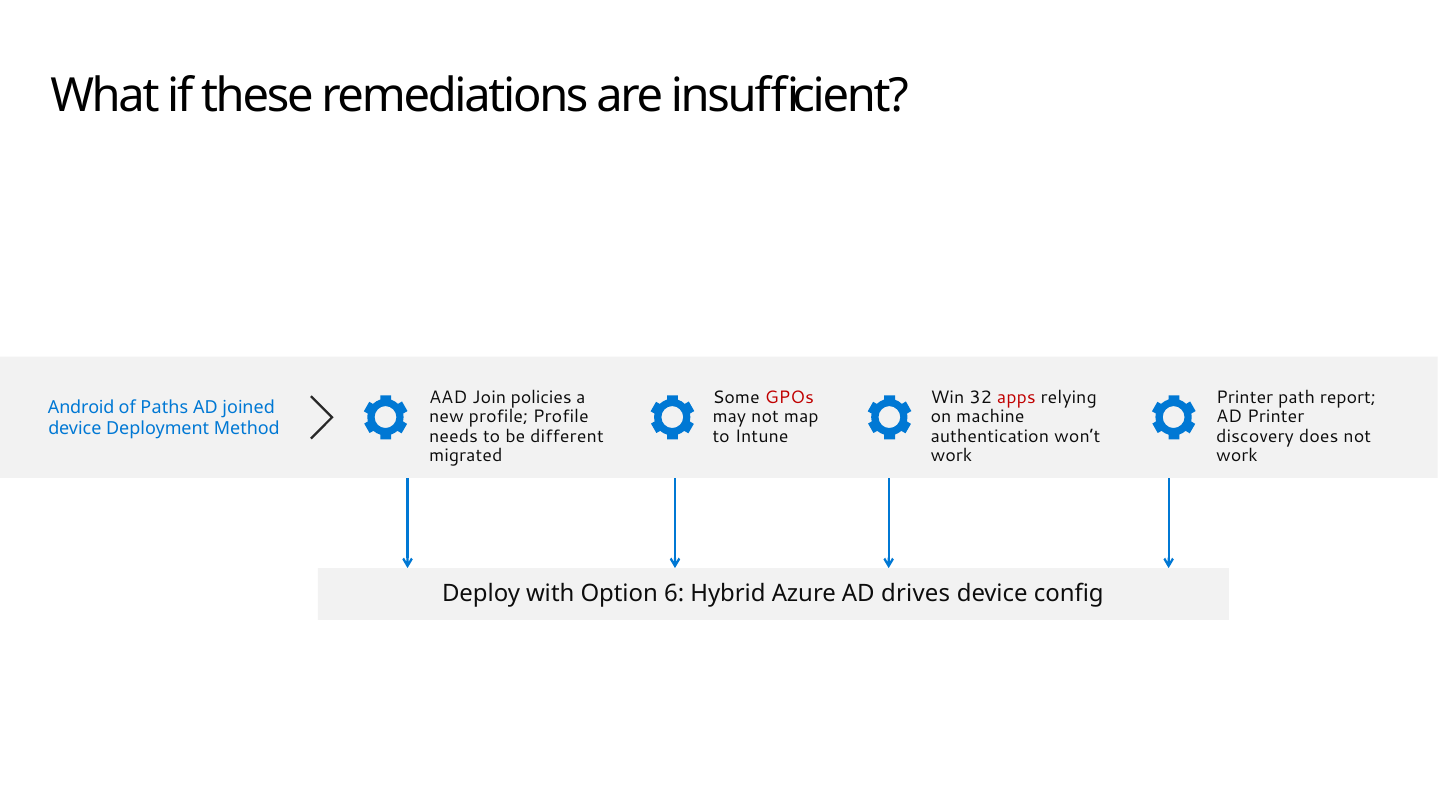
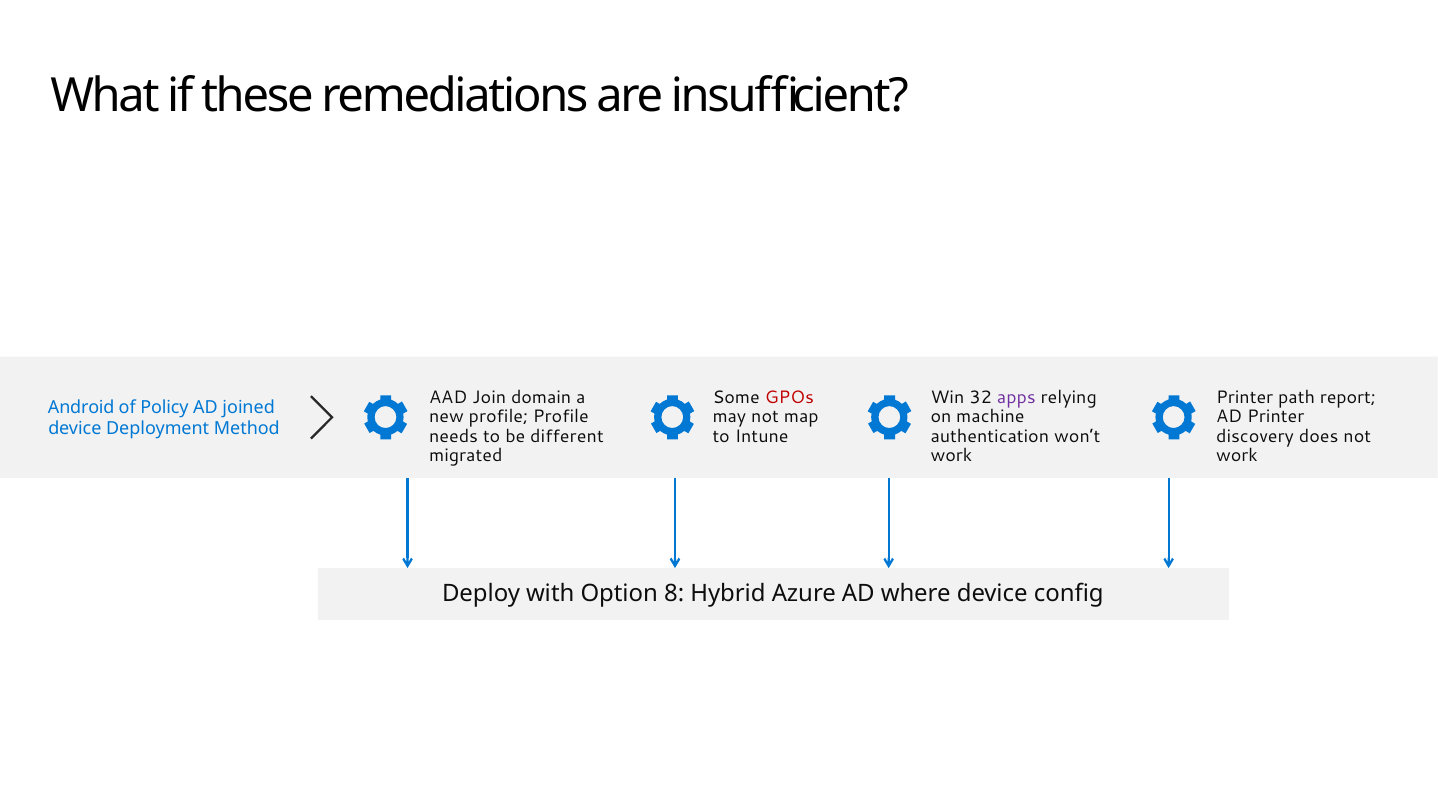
policies: policies -> domain (541, 397)
apps colour: red -> purple (1016, 397)
Paths: Paths -> Policy (165, 407)
6: 6 -> 8 (674, 594)
drives: drives -> where (916, 594)
